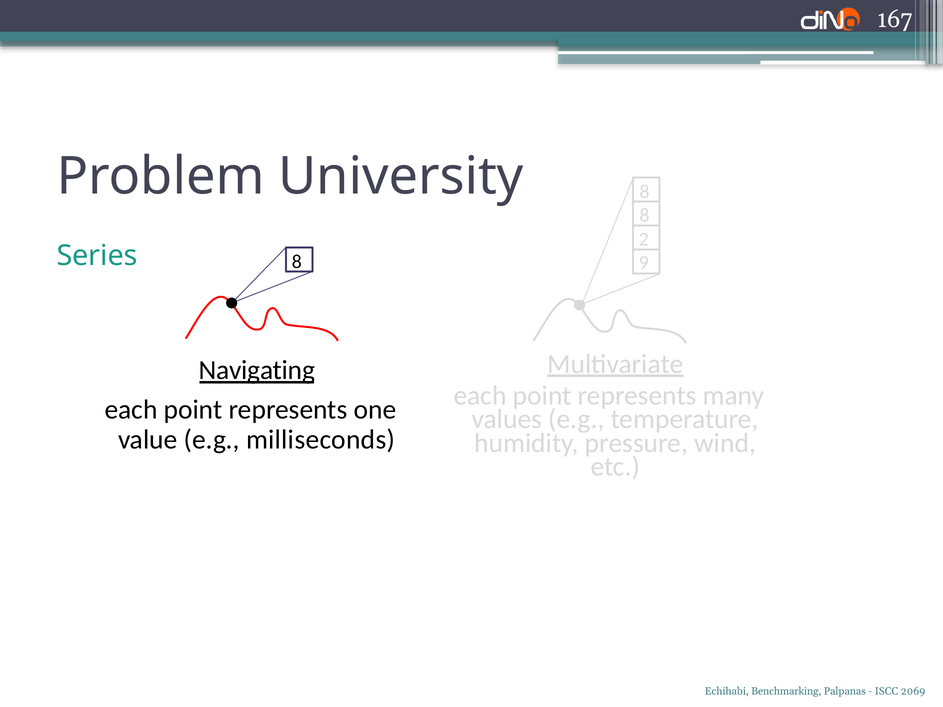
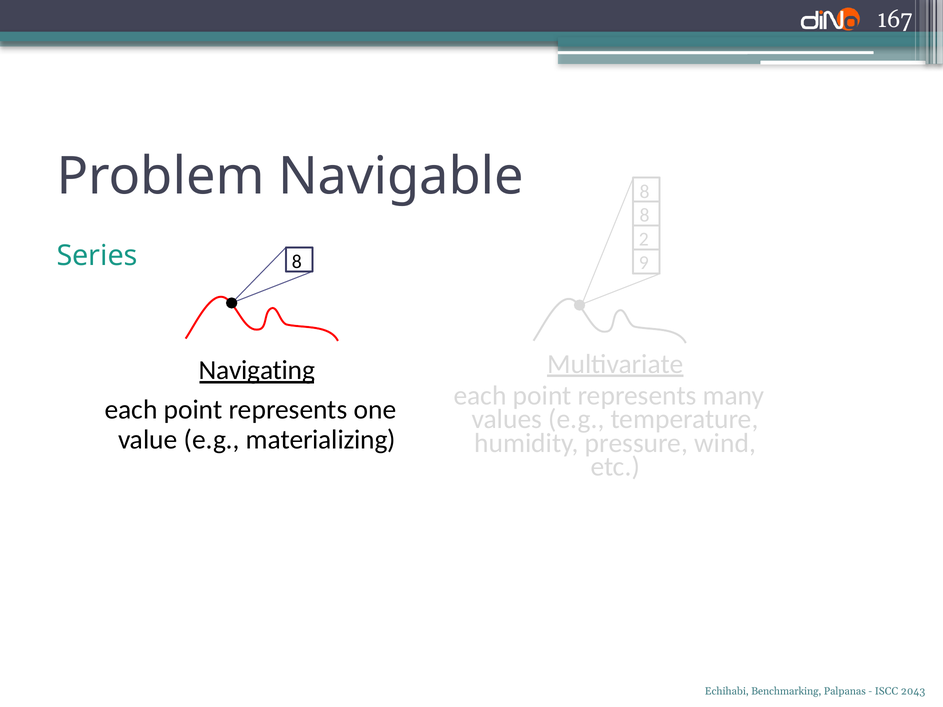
University: University -> Navigable (401, 177)
milliseconds: milliseconds -> materializing (321, 440)
2069: 2069 -> 2043 (913, 691)
